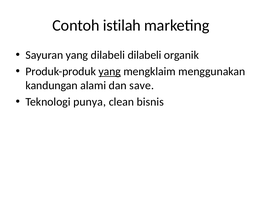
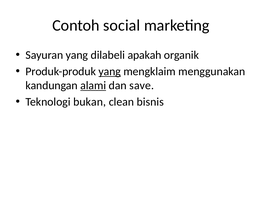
istilah: istilah -> social (122, 25)
dilabeli dilabeli: dilabeli -> apakah (145, 55)
alami underline: none -> present (93, 85)
punya: punya -> bukan (90, 102)
